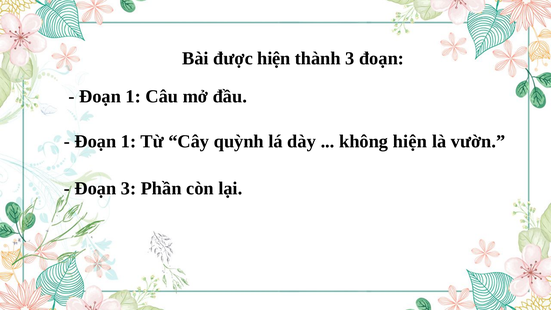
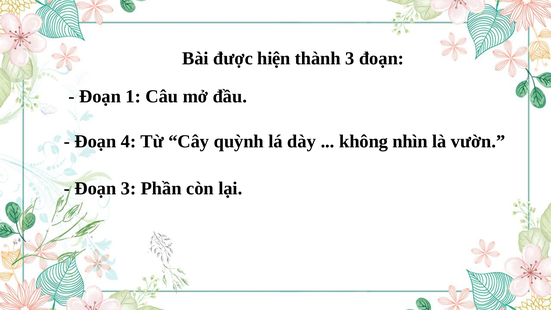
1: 1 -> 4 (129, 142)
không hiện: hiện -> nhìn (410, 142)
